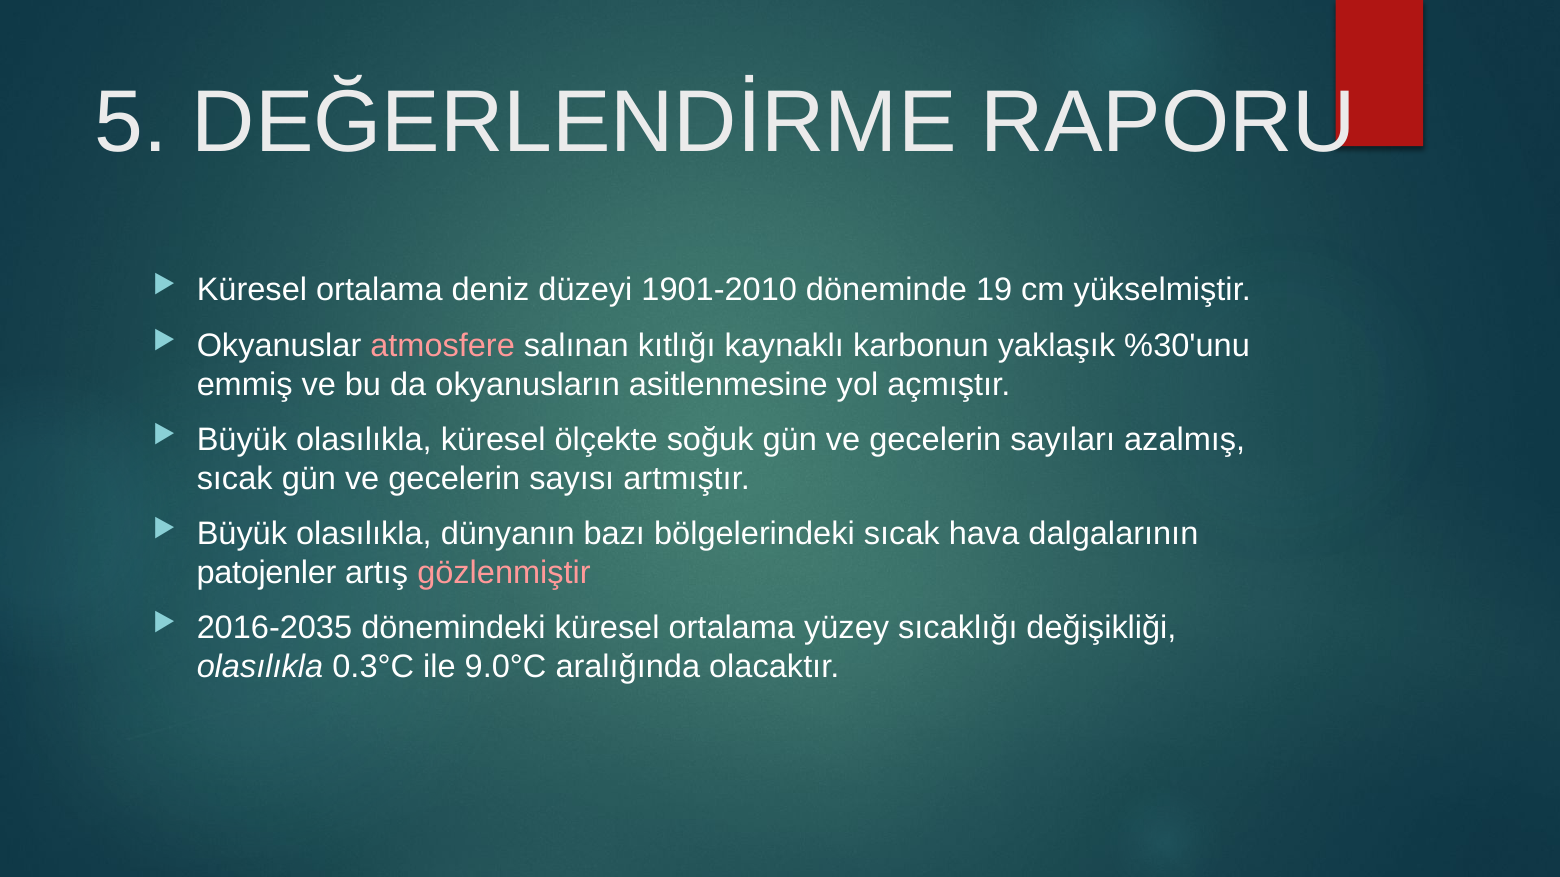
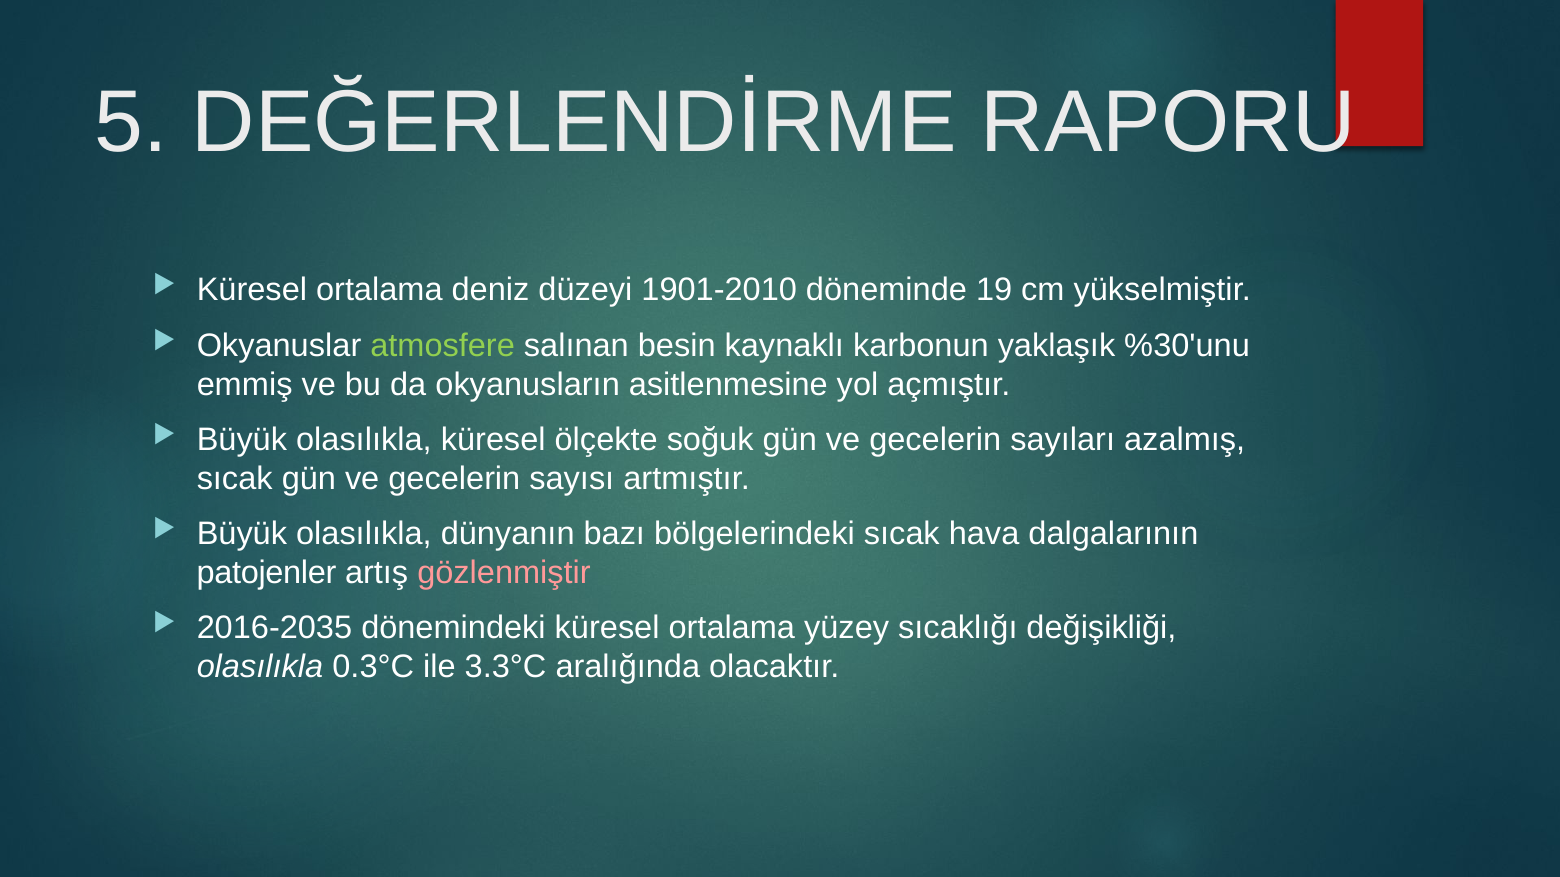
atmosfere colour: pink -> light green (443, 346)
kıtlığı: kıtlığı -> besin (677, 346)
9.0°C: 9.0°C -> 3.3°C (506, 667)
